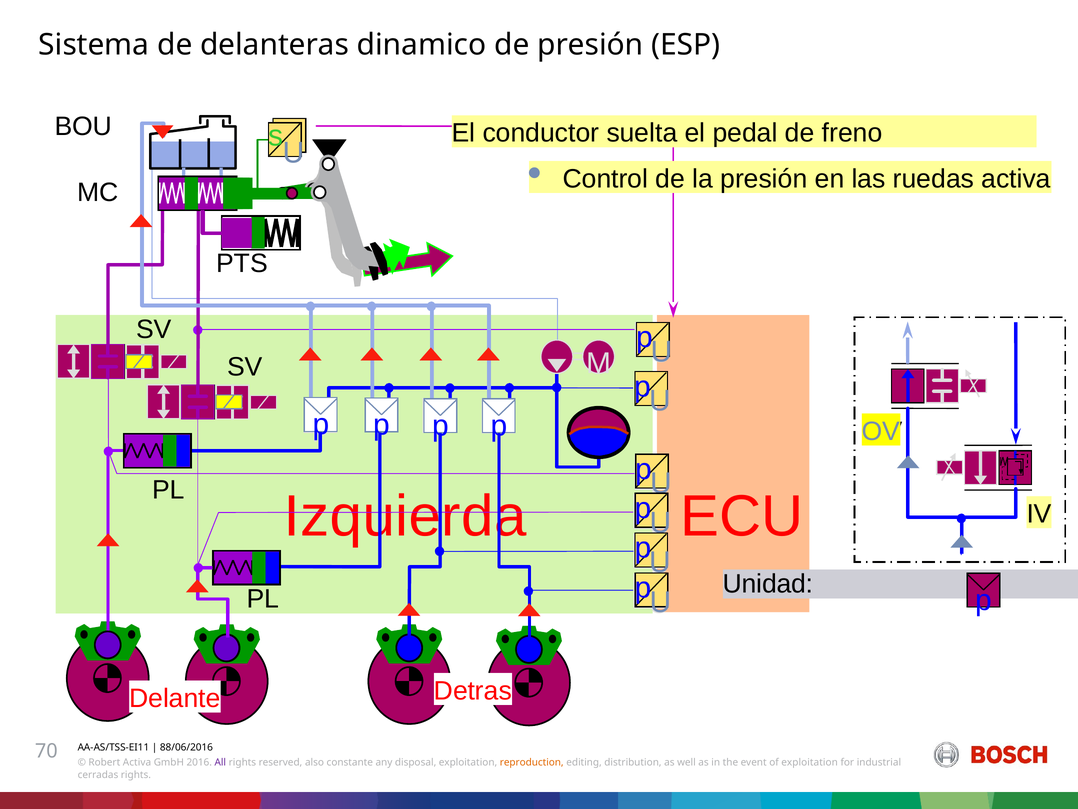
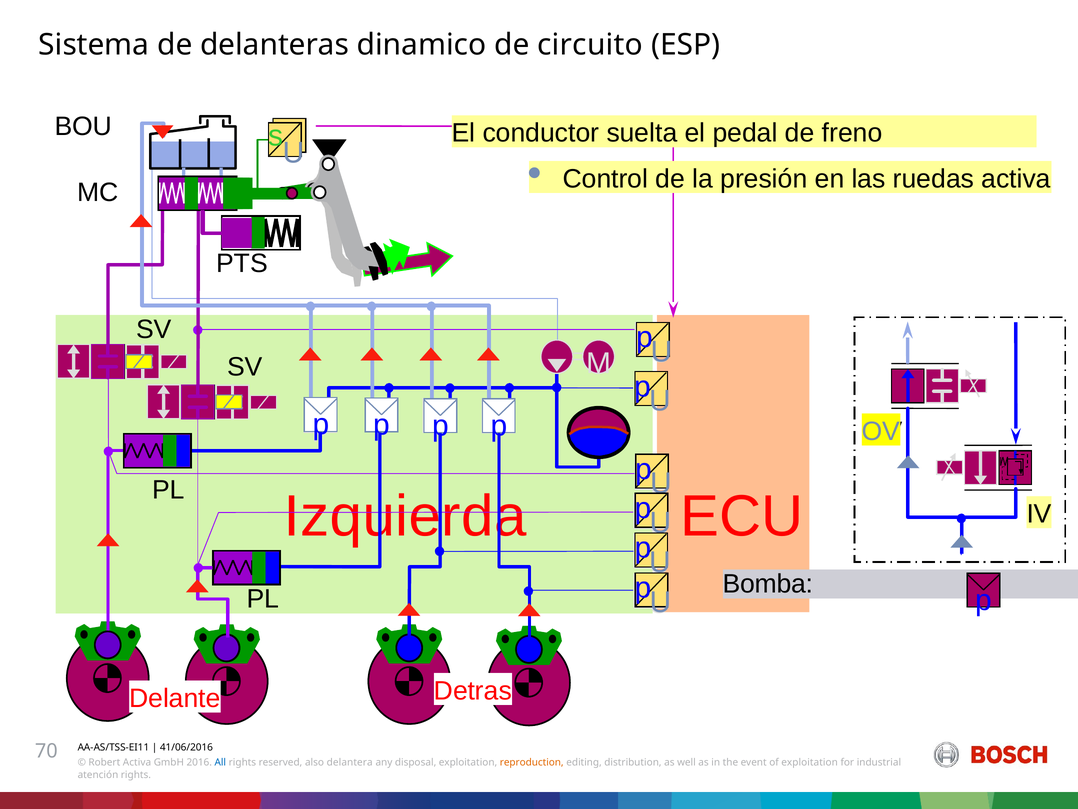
de presión: presión -> circuito (590, 45)
Unidad: Unidad -> Bomba (768, 583)
88/06/2016: 88/06/2016 -> 41/06/2016 (186, 747)
All colour: purple -> blue (220, 762)
constante: constante -> delantera (350, 762)
cerradas: cerradas -> atención (98, 775)
